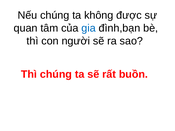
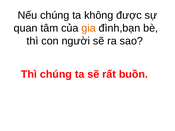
gia colour: blue -> orange (89, 28)
